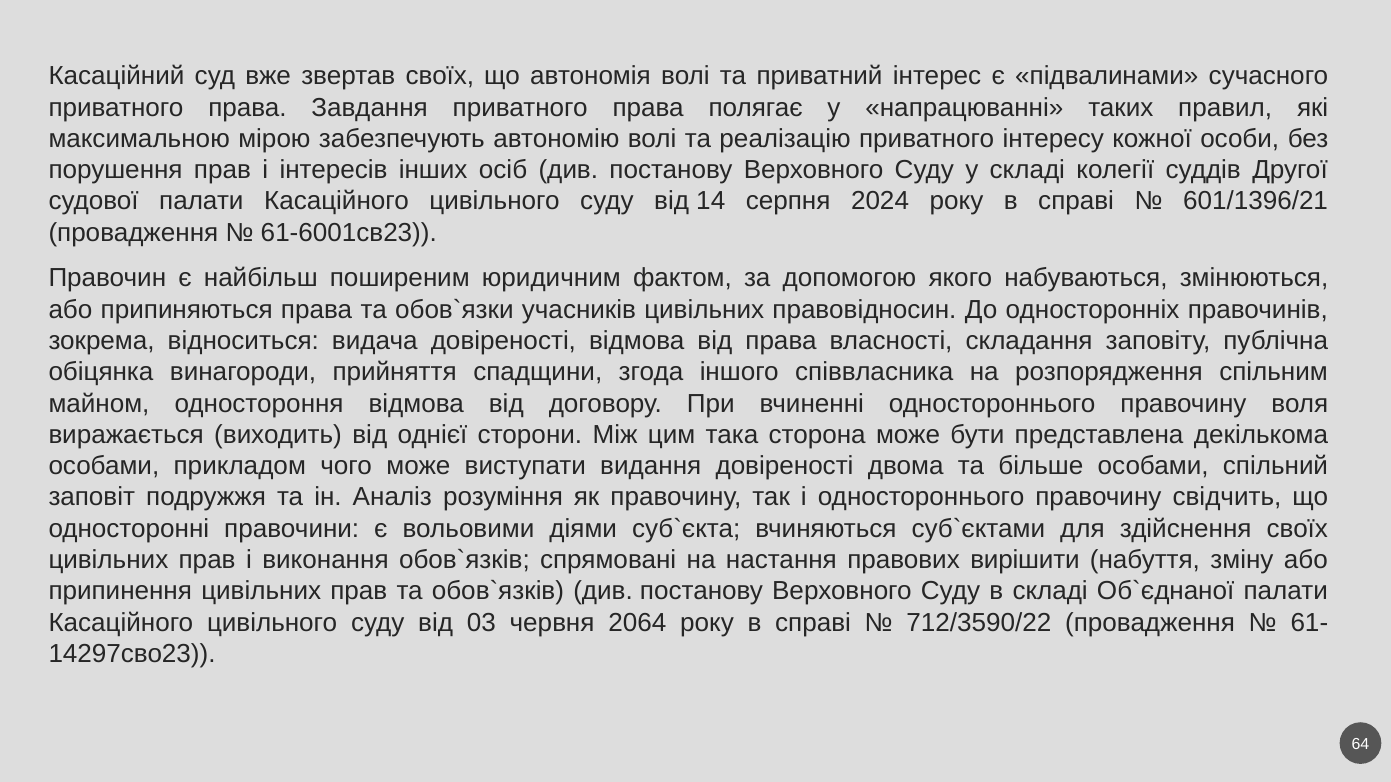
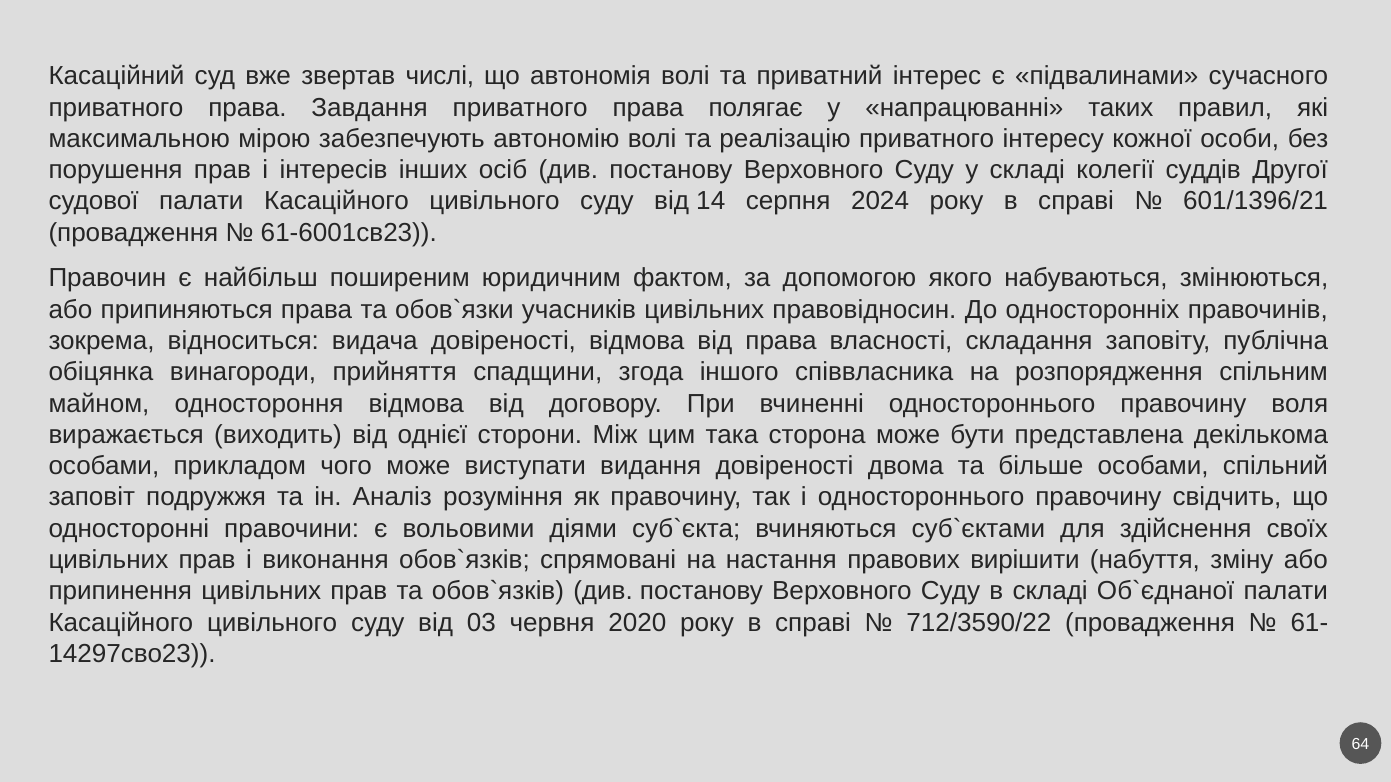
звертав своїх: своїх -> числі (440, 76)
2064: 2064 -> 2020 (637, 623)
